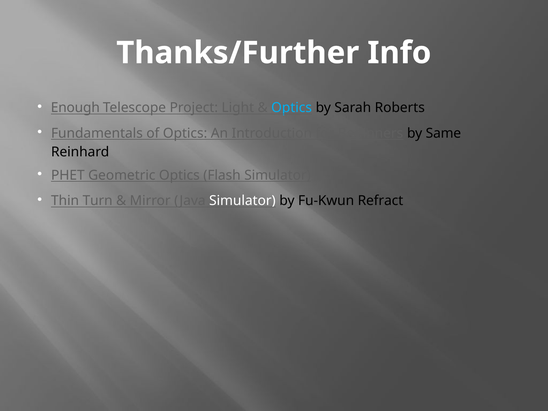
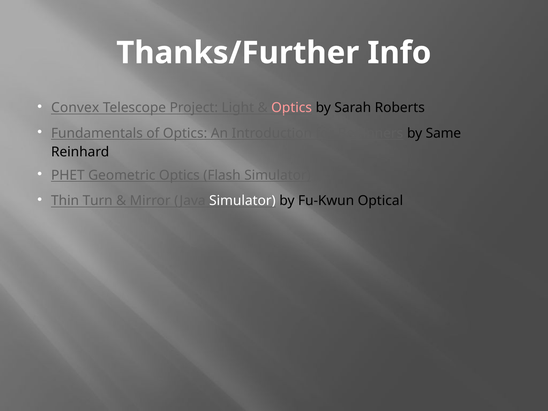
Enough: Enough -> Convex (75, 108)
Optics colour: light blue -> pink (292, 108)
Refract: Refract -> Optical (380, 201)
